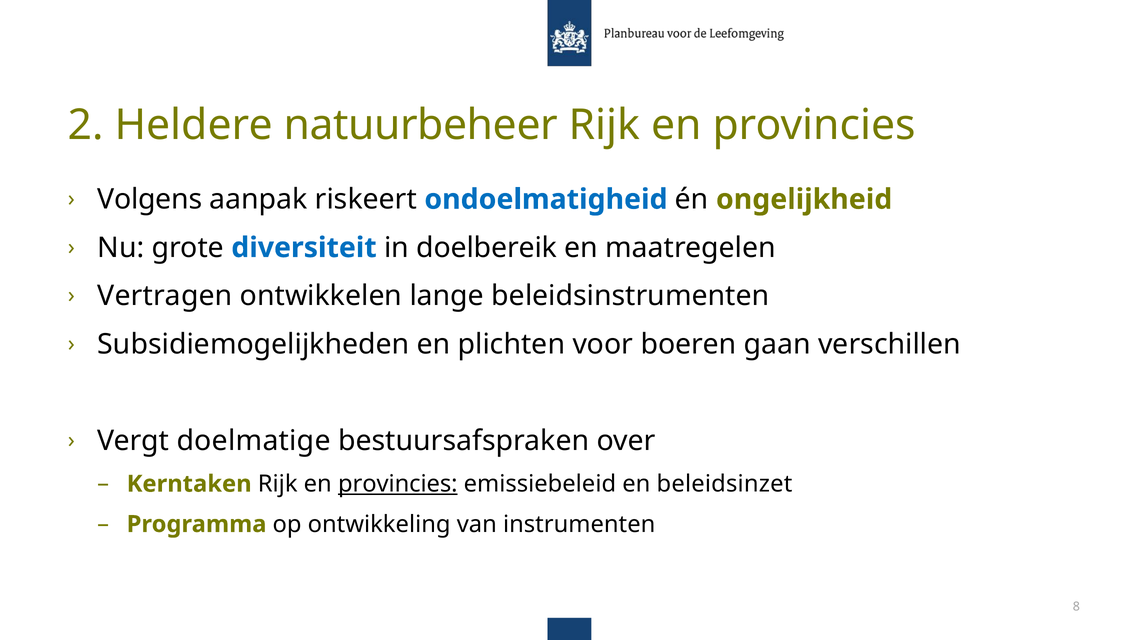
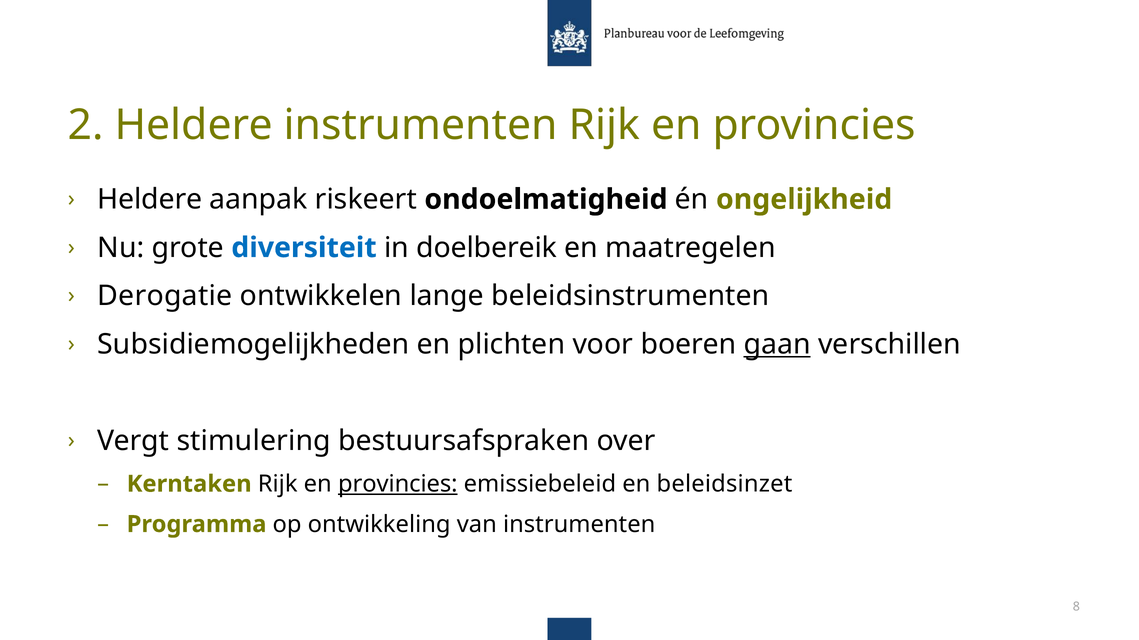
Heldere natuurbeheer: natuurbeheer -> instrumenten (421, 125)
Volgens: Volgens -> Heldere (150, 200)
ondoelmatigheid colour: blue -> black (546, 200)
Vertragen: Vertragen -> Derogatie (165, 296)
gaan underline: none -> present (777, 345)
doelmatige: doelmatige -> stimulering (254, 442)
